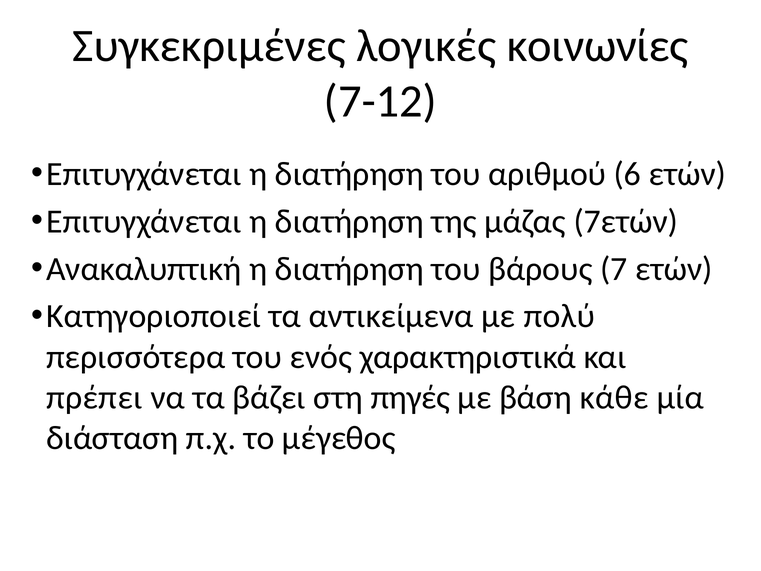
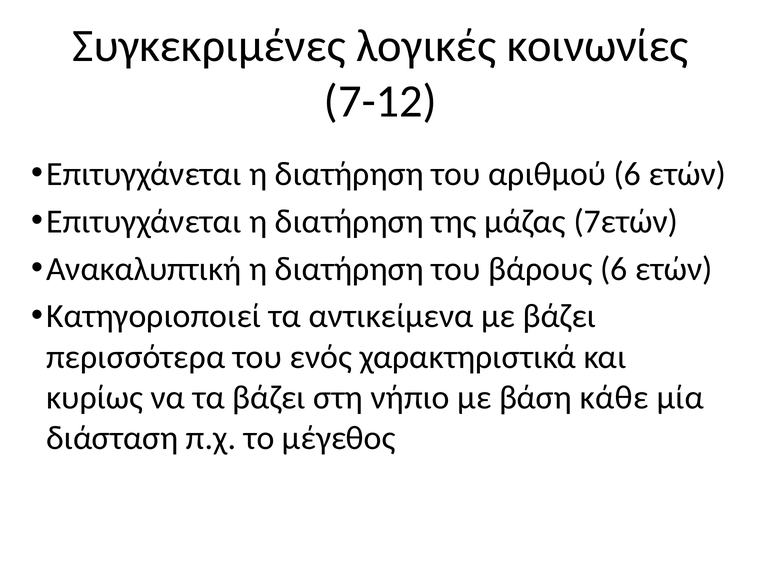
βάρους 7: 7 -> 6 (614, 269)
με πολύ: πολύ -> βάζει (560, 316)
πρέπει: πρέπει -> κυρίως (95, 397)
πηγές: πηγές -> νήπιο (410, 397)
